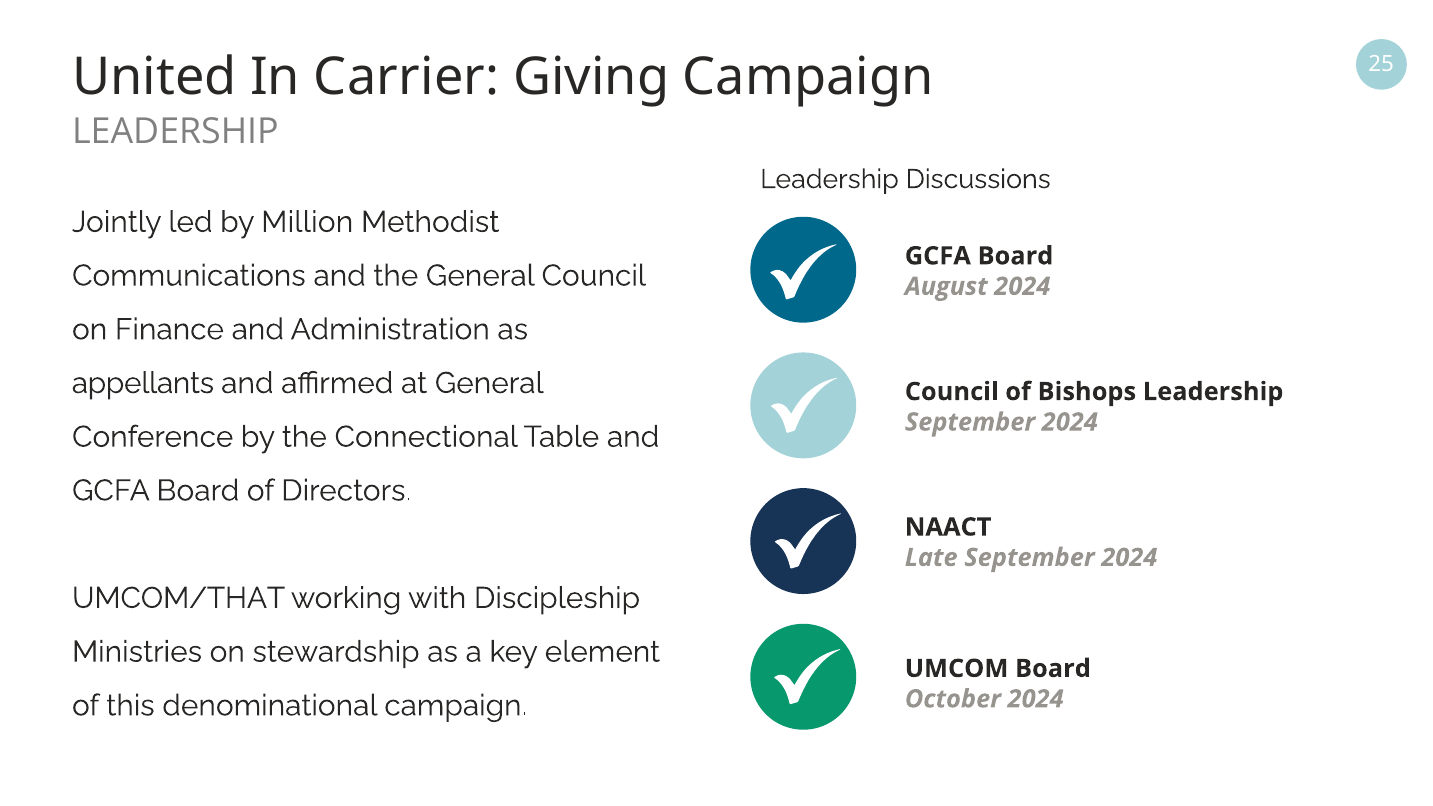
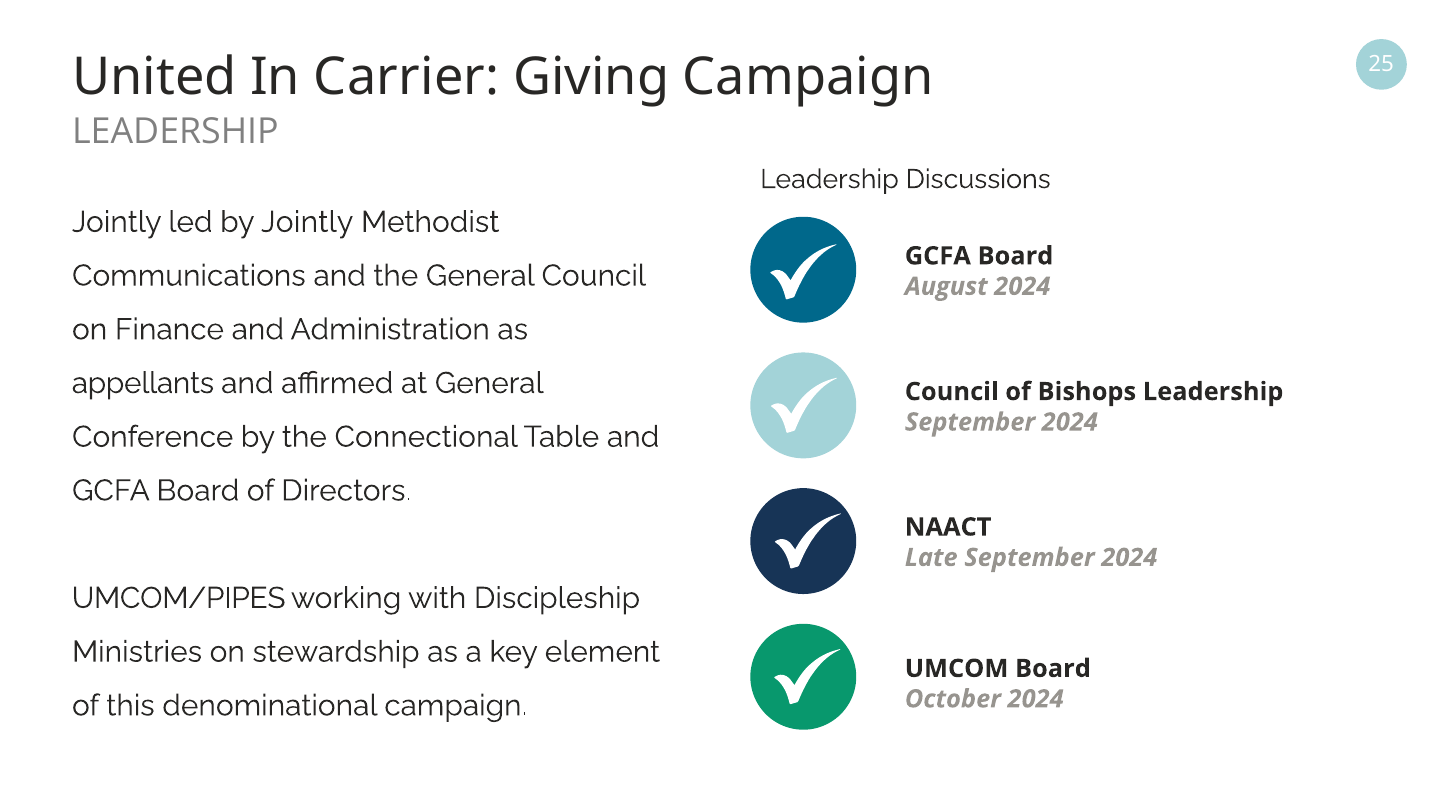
by Million: Million -> Jointly (307, 222)
UMCOM/THAT: UMCOM/THAT -> UMCOM/PIPES (179, 598)
